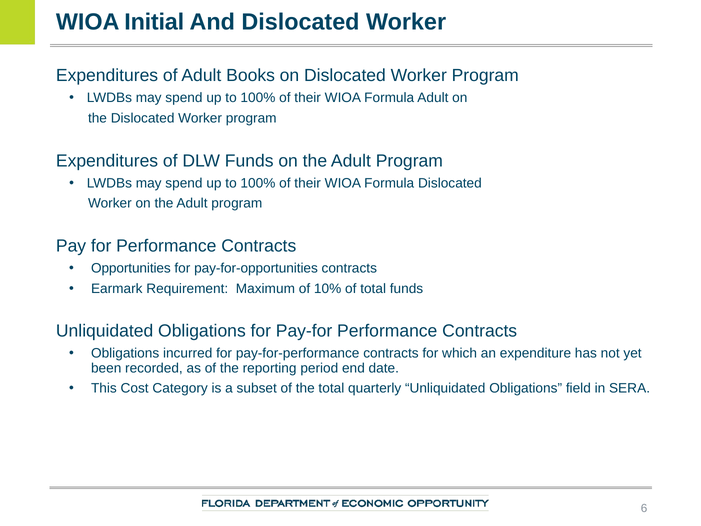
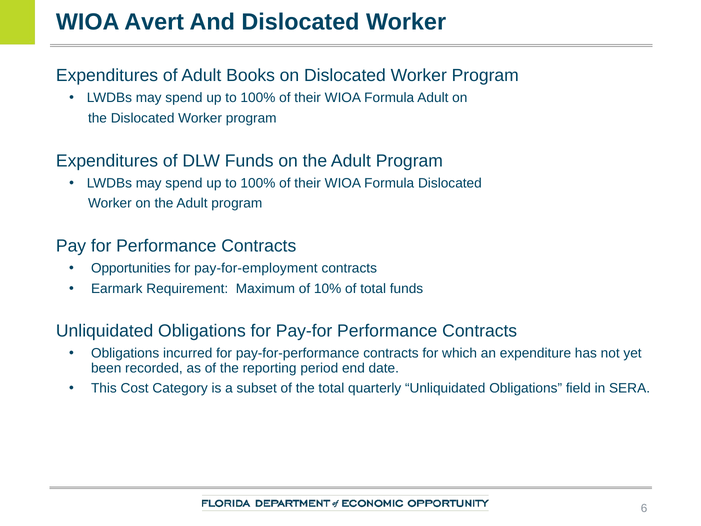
Initial: Initial -> Avert (154, 22)
pay-for-opportunities: pay-for-opportunities -> pay-for-employment (256, 268)
